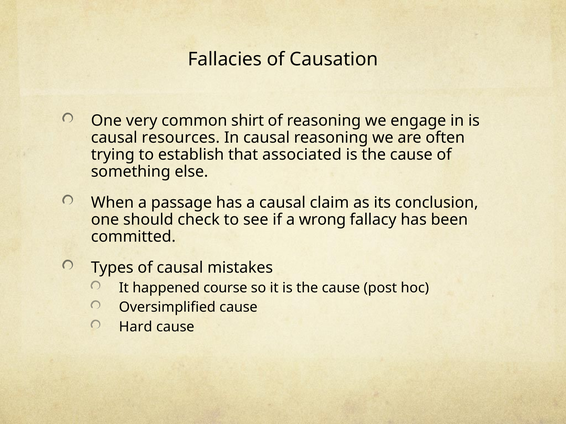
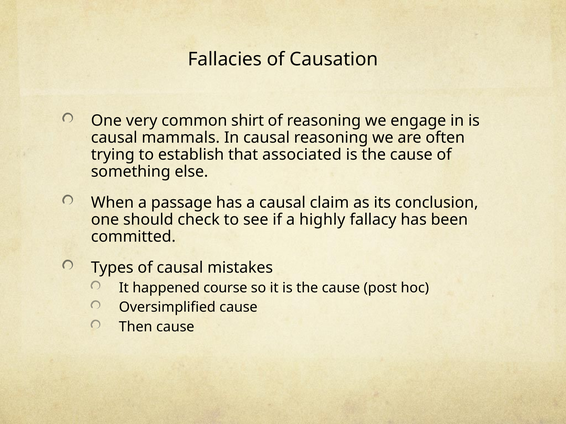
resources: resources -> mammals (181, 138)
wrong: wrong -> highly (322, 220)
Hard: Hard -> Then (136, 327)
